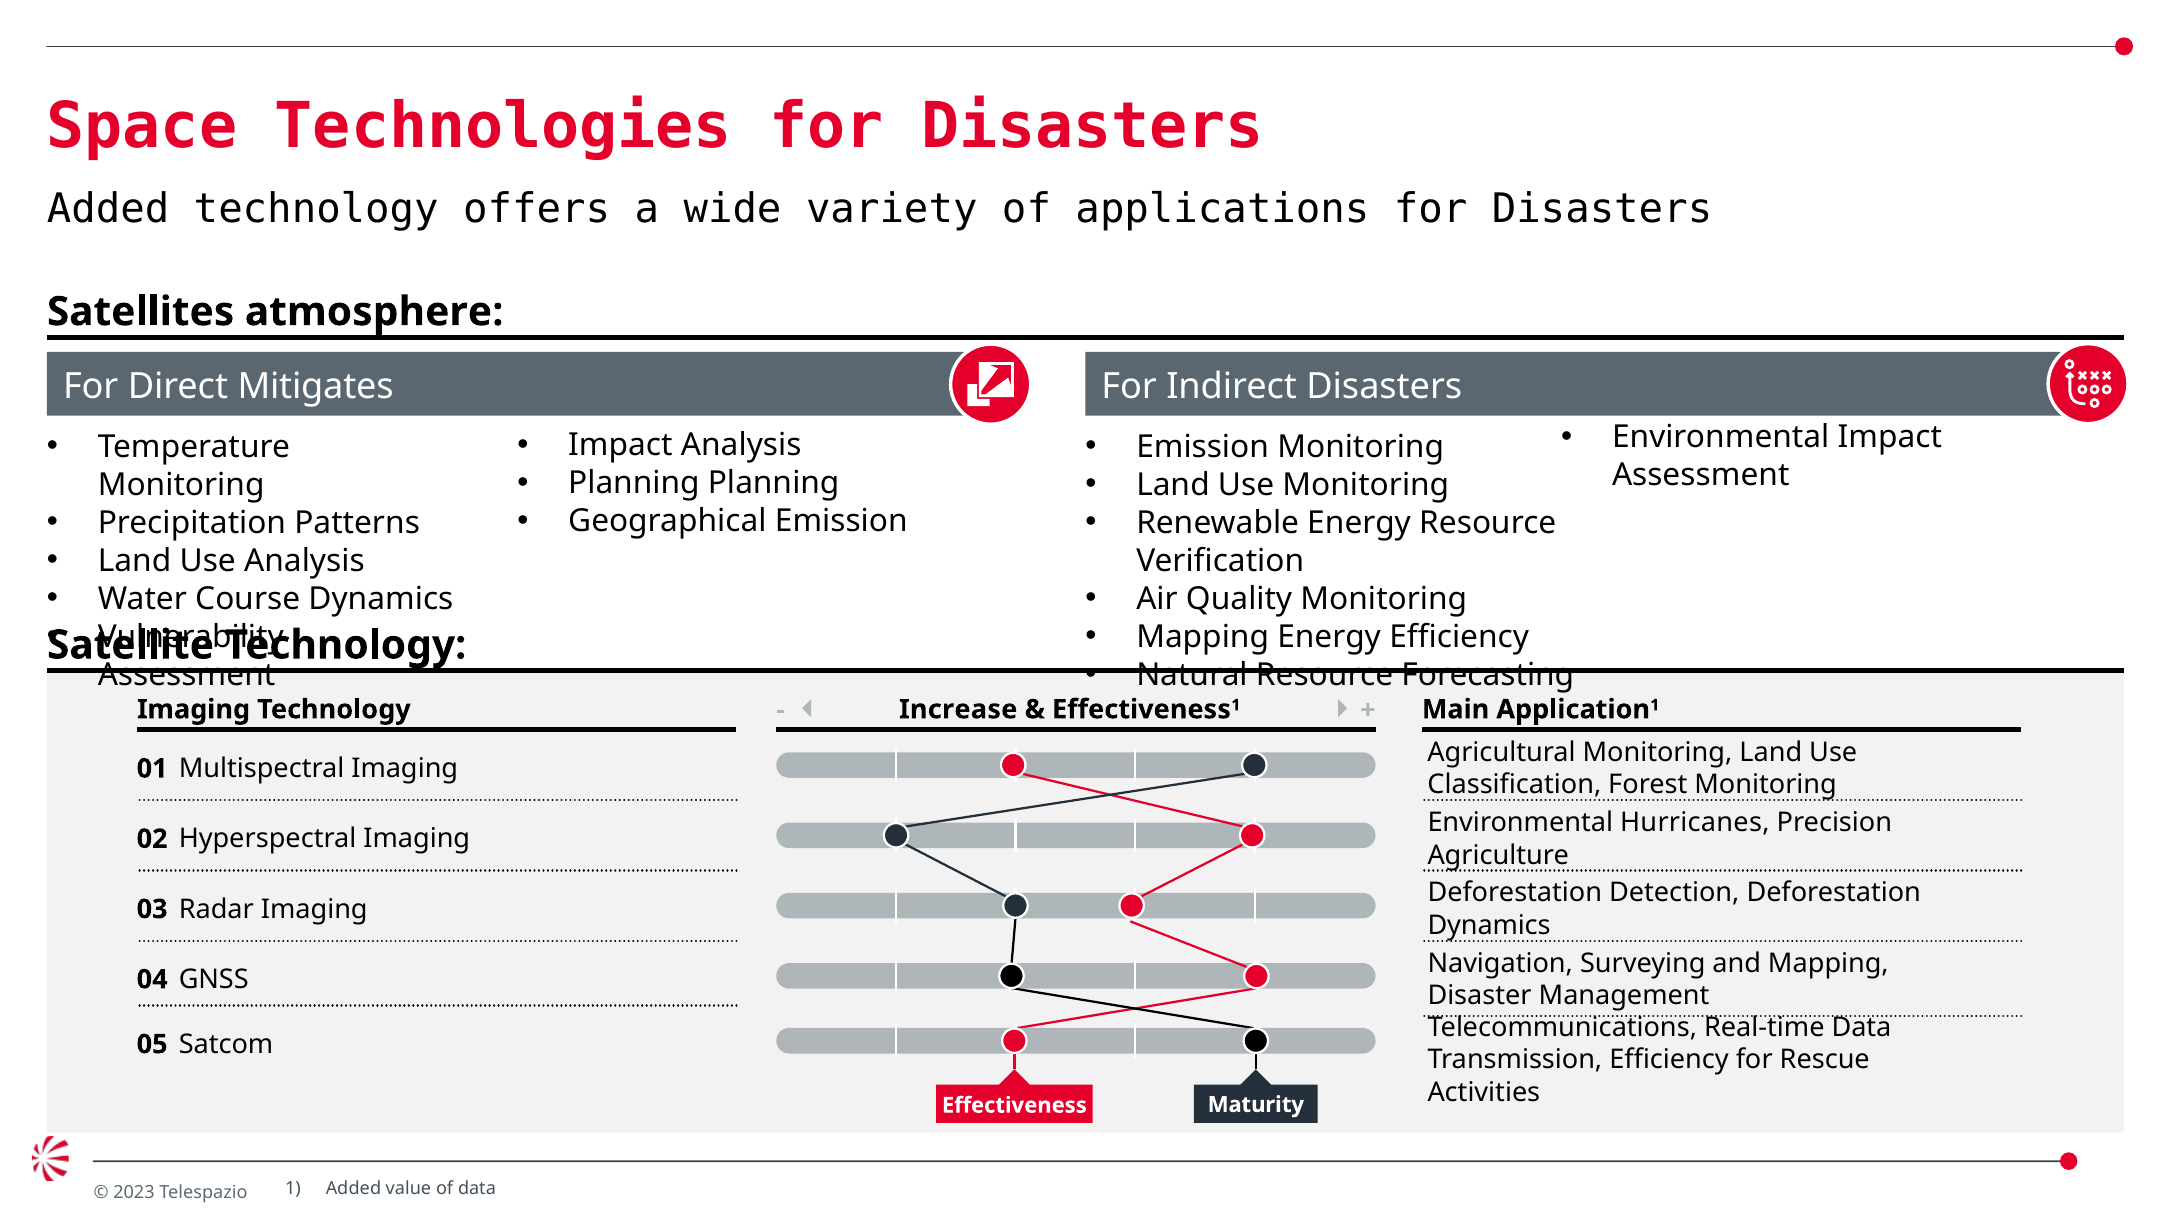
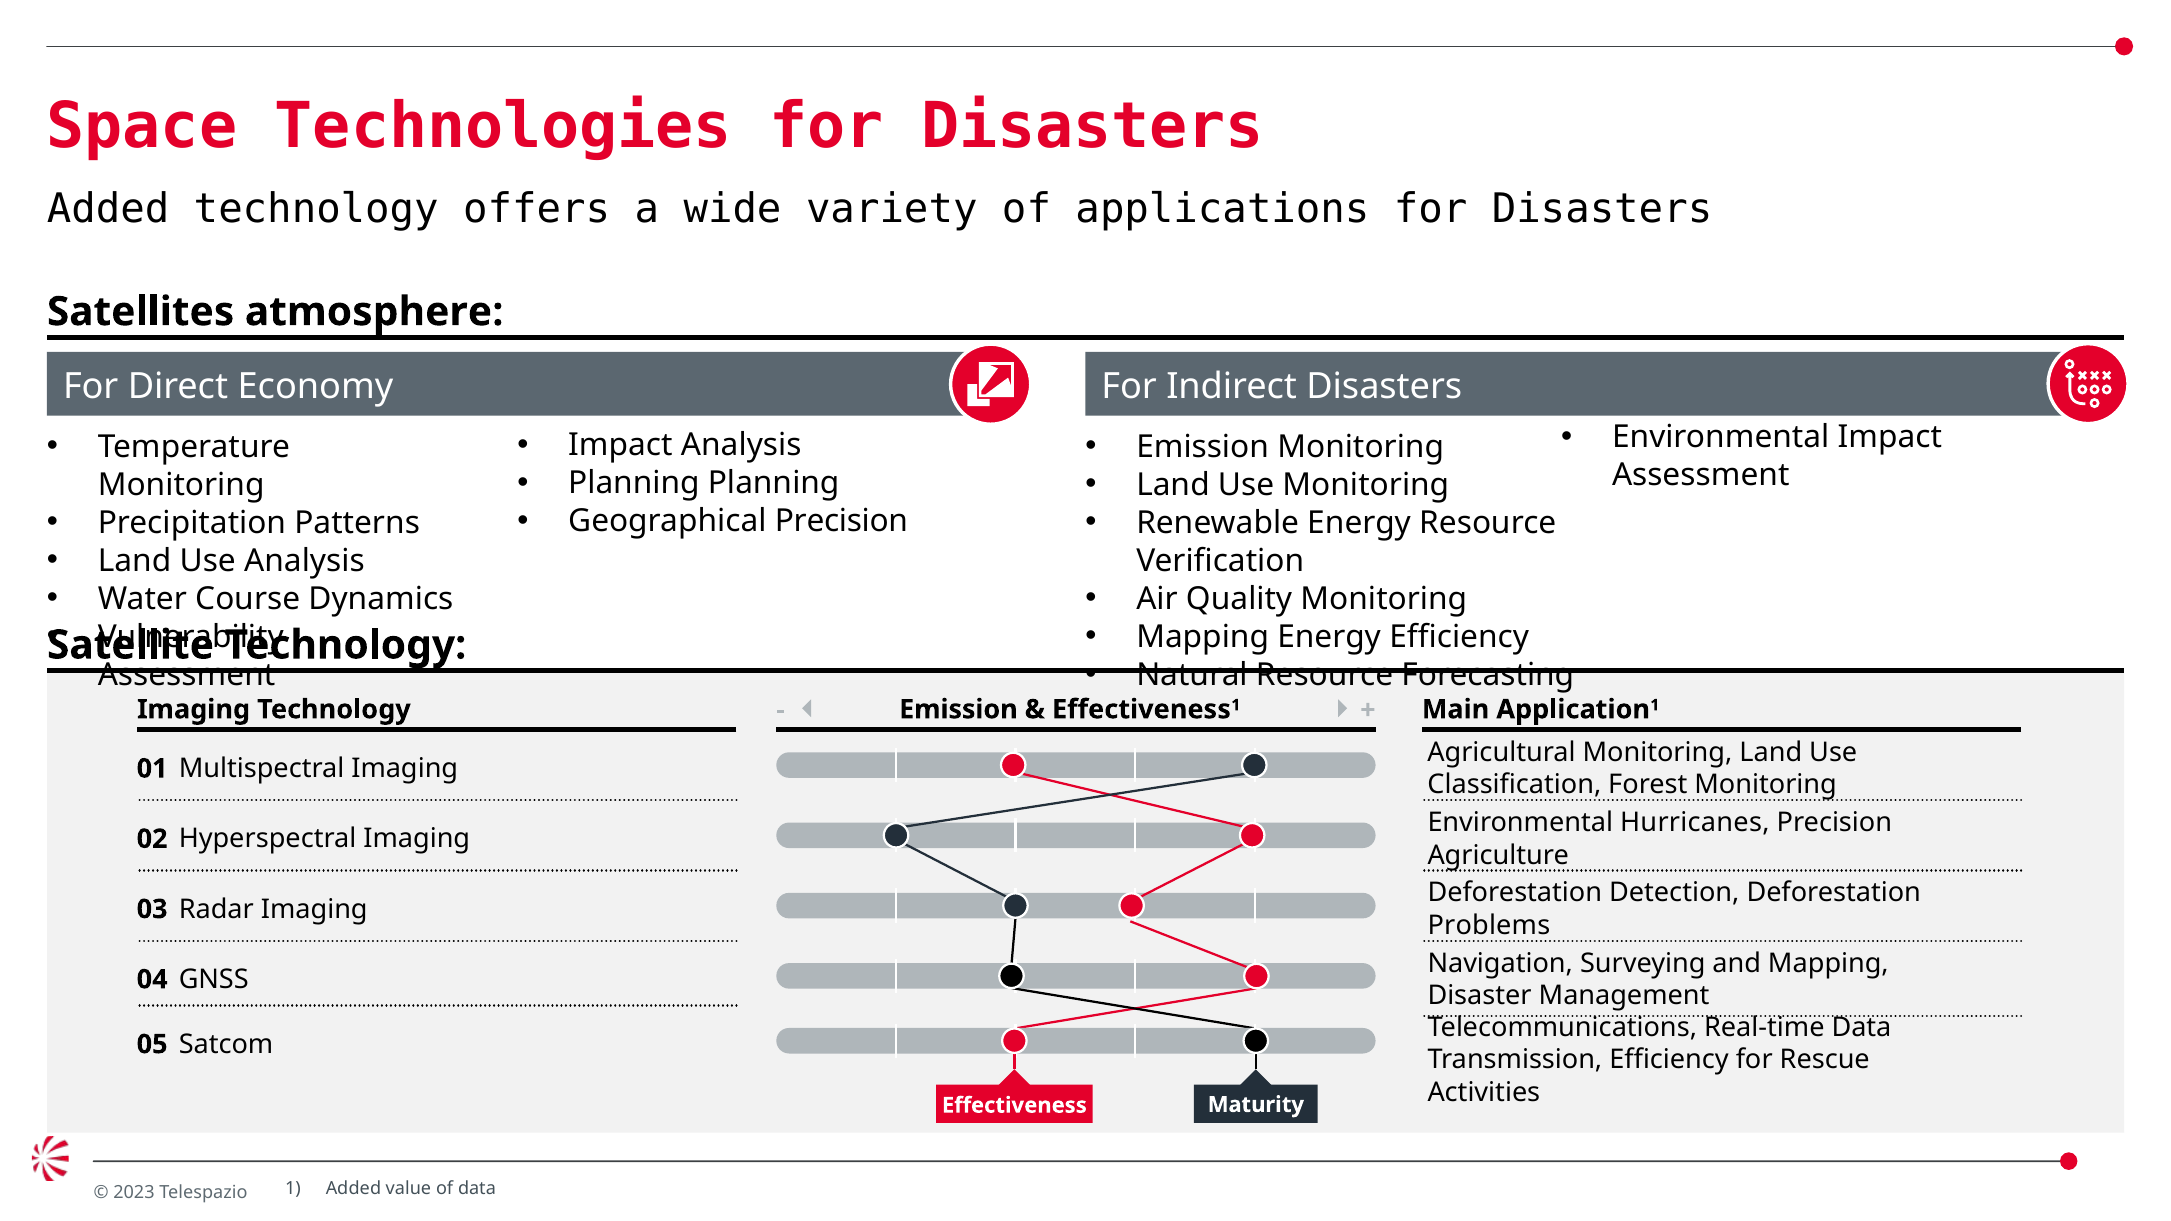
Mitigates: Mitigates -> Economy (315, 386)
Geographical Emission: Emission -> Precision (841, 522)
Increase: Increase -> Emission (958, 710)
Dynamics: Dynamics -> Problems (1489, 926)
